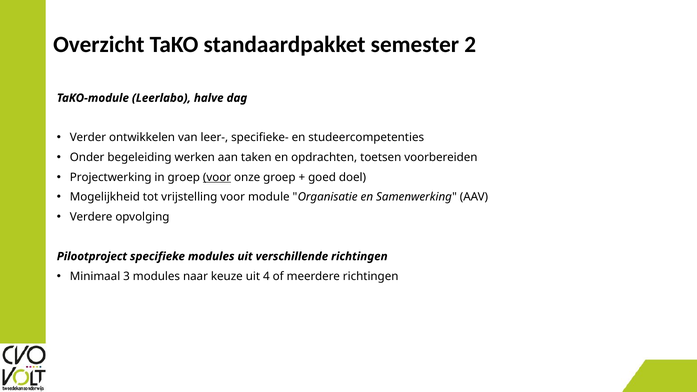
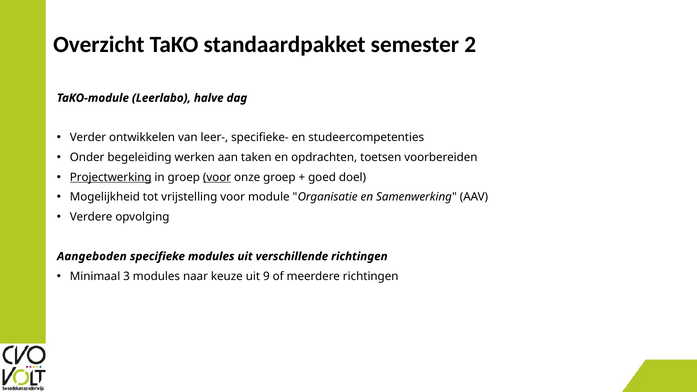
Projectwerking underline: none -> present (111, 177)
Pilootproject: Pilootproject -> Aangeboden (92, 256)
4: 4 -> 9 (266, 276)
